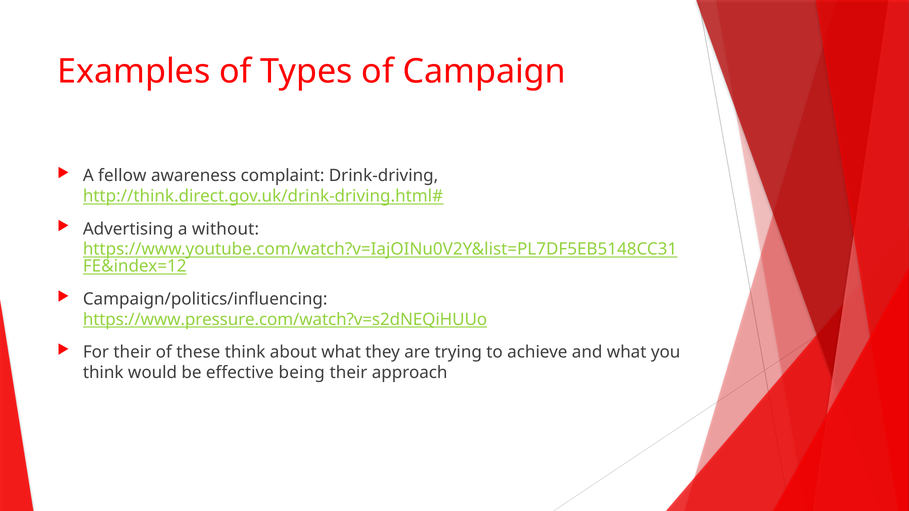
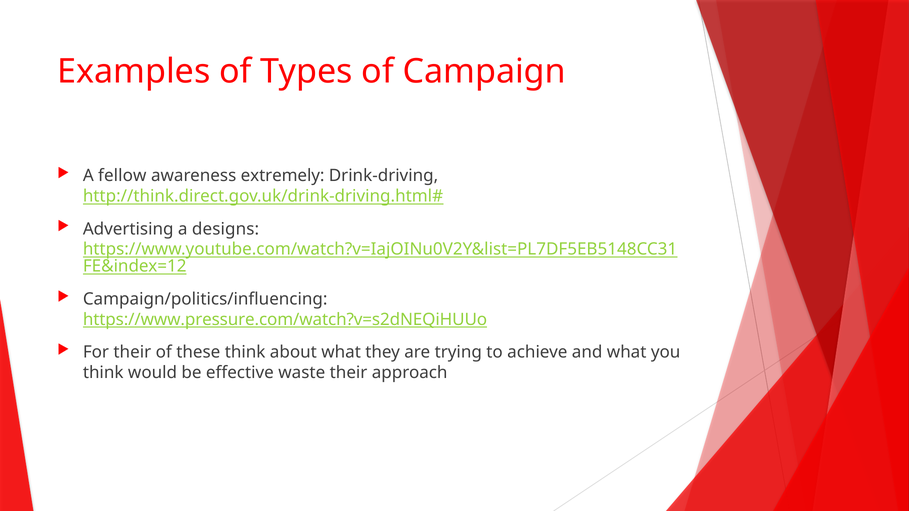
complaint: complaint -> extremely (283, 176)
without: without -> designs (226, 229)
being: being -> waste (302, 373)
